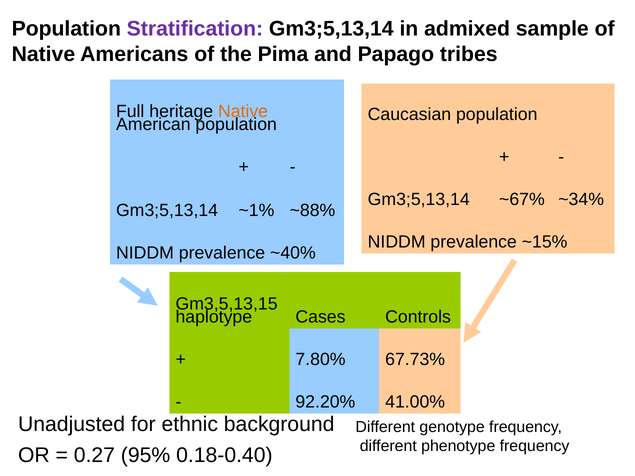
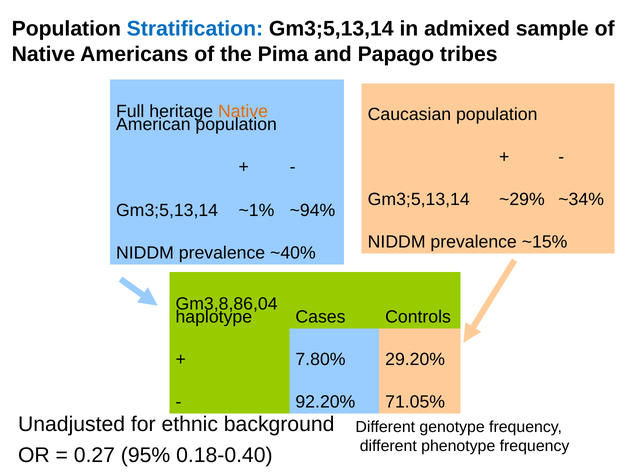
Stratification colour: purple -> blue (195, 29)
~67%: ~67% -> ~29% (522, 199)
~88%: ~88% -> ~94% (312, 210)
Gm3,5,13,15: Gm3,5,13,15 -> Gm3,8,86,04 (227, 304)
67.73%: 67.73% -> 29.20% (415, 360)
41.00%: 41.00% -> 71.05% (415, 402)
